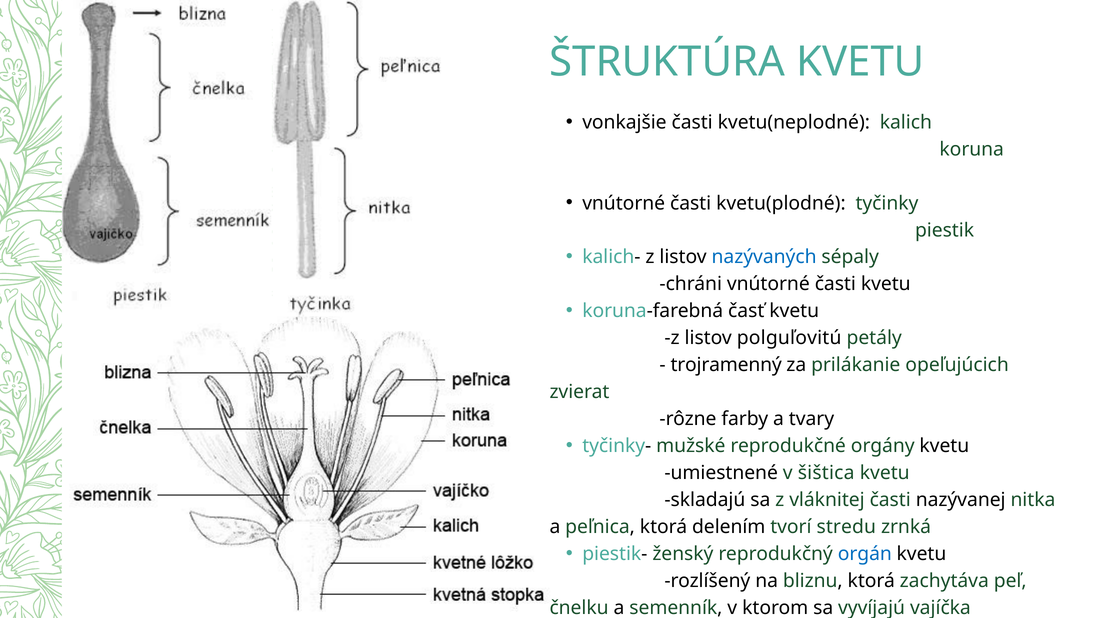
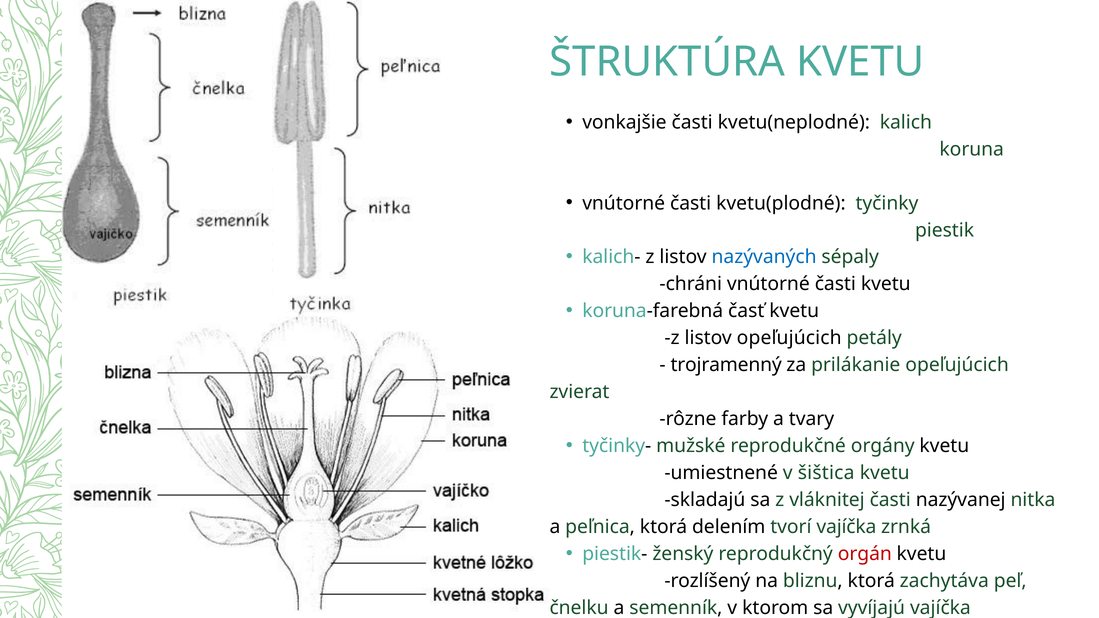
listov polguľovitú: polguľovitú -> opeľujúcich (789, 338)
tvorí stredu: stredu -> vajíčka (846, 527)
orgán colour: blue -> red (865, 554)
